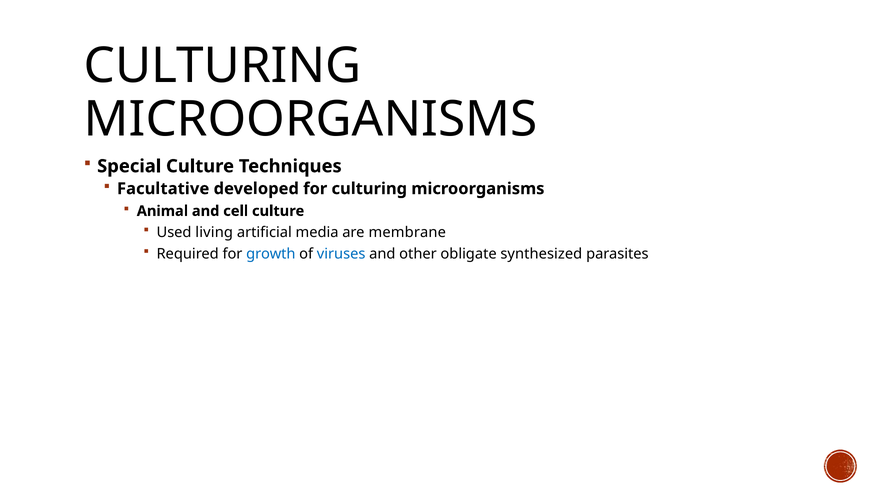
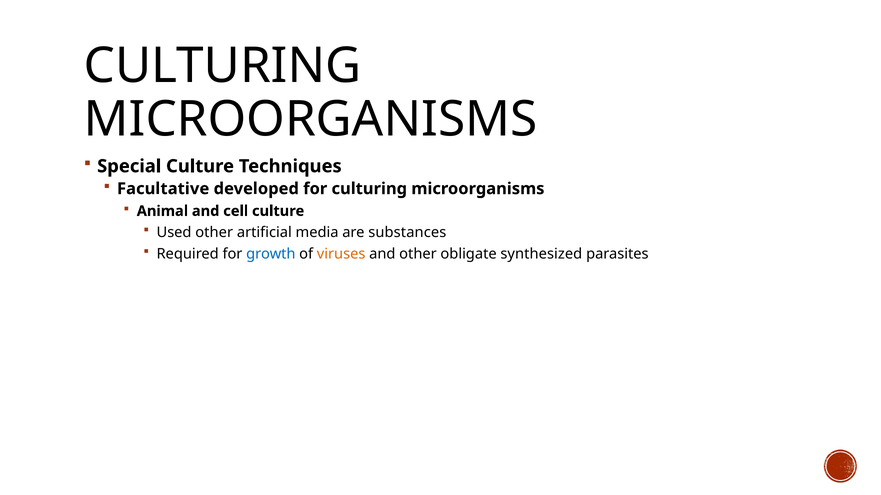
Used living: living -> other (214, 233)
membrane: membrane -> substances (407, 233)
viruses colour: blue -> orange (341, 254)
